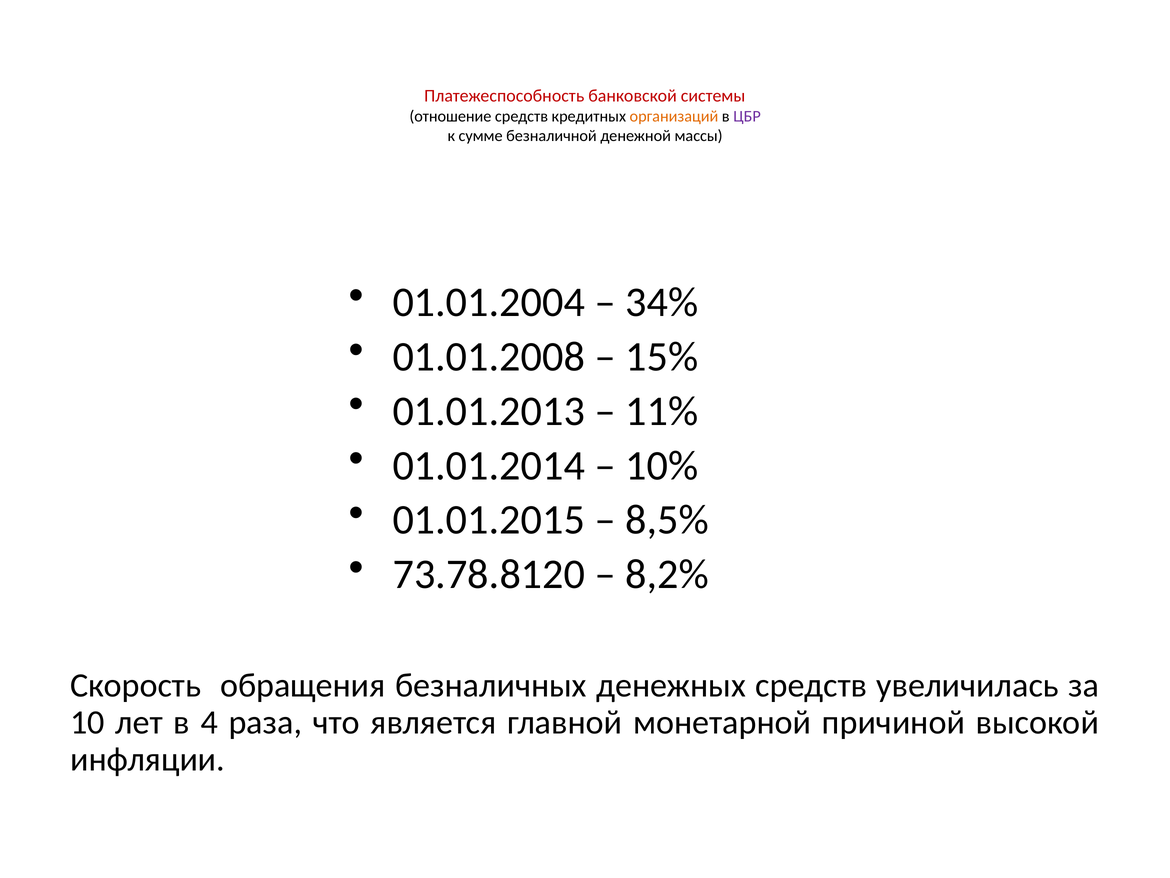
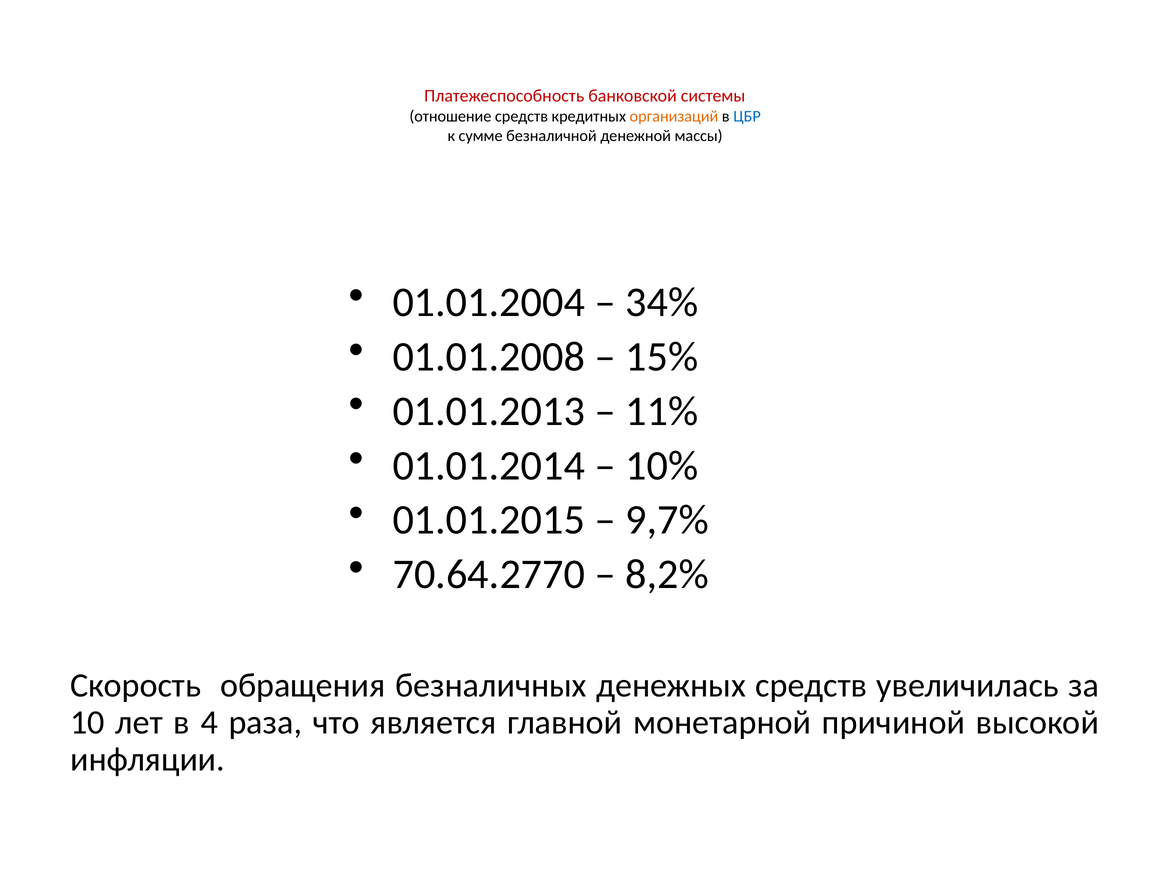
ЦБР colour: purple -> blue (747, 116)
8,5%: 8,5% -> 9,7% (667, 520)
73.78.8120: 73.78.8120 -> 70.64.2770 (489, 574)
